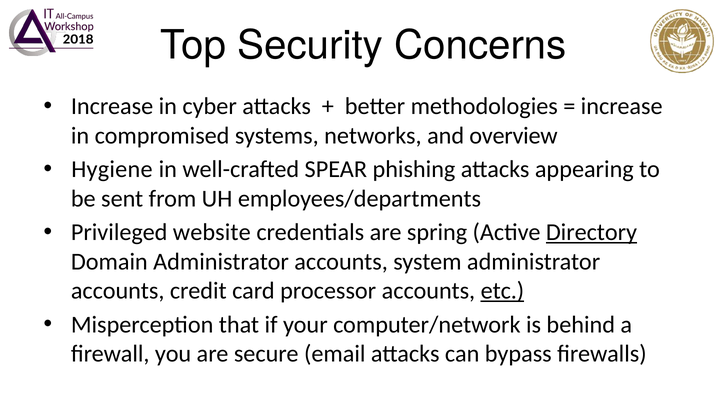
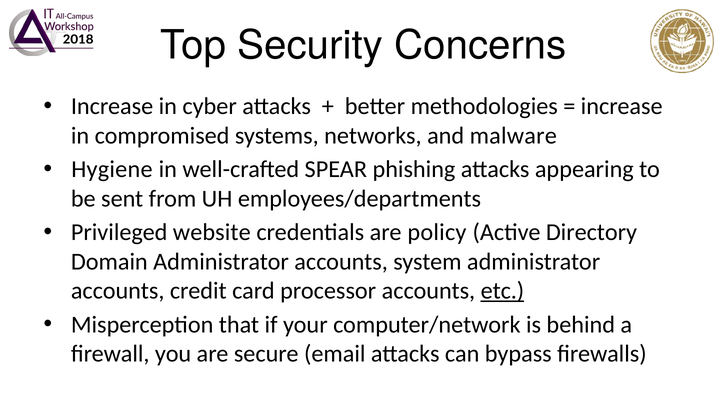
overview: overview -> malware (513, 136)
spring: spring -> policy (437, 232)
Directory underline: present -> none (591, 232)
